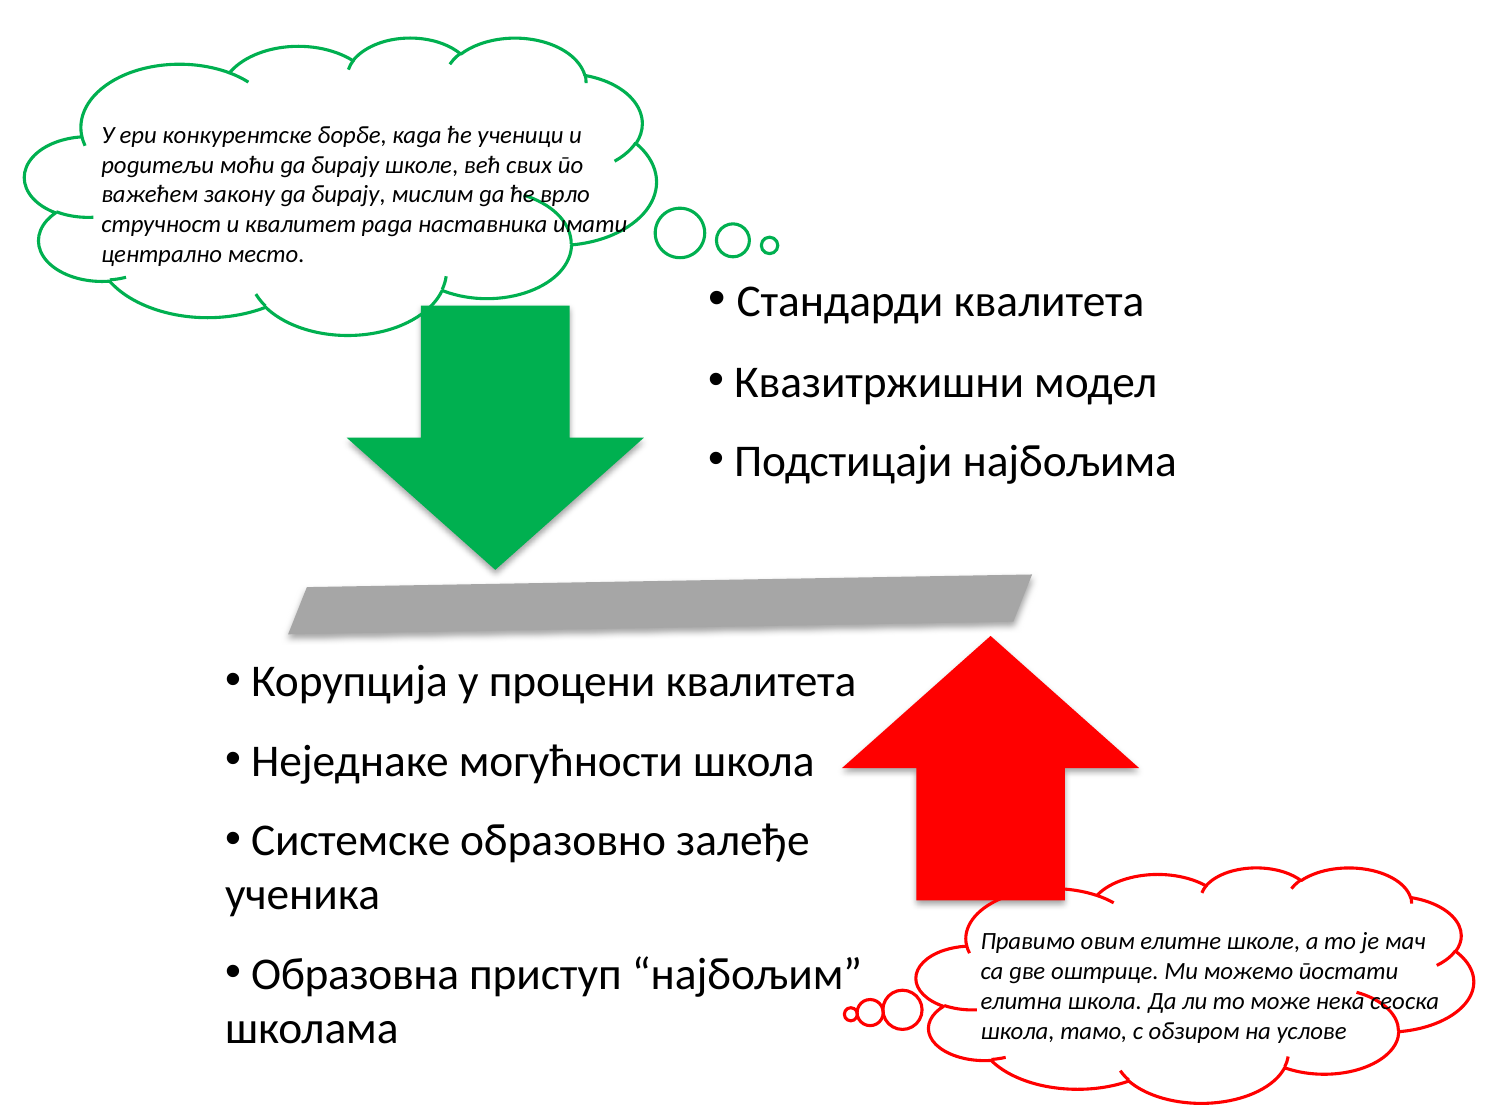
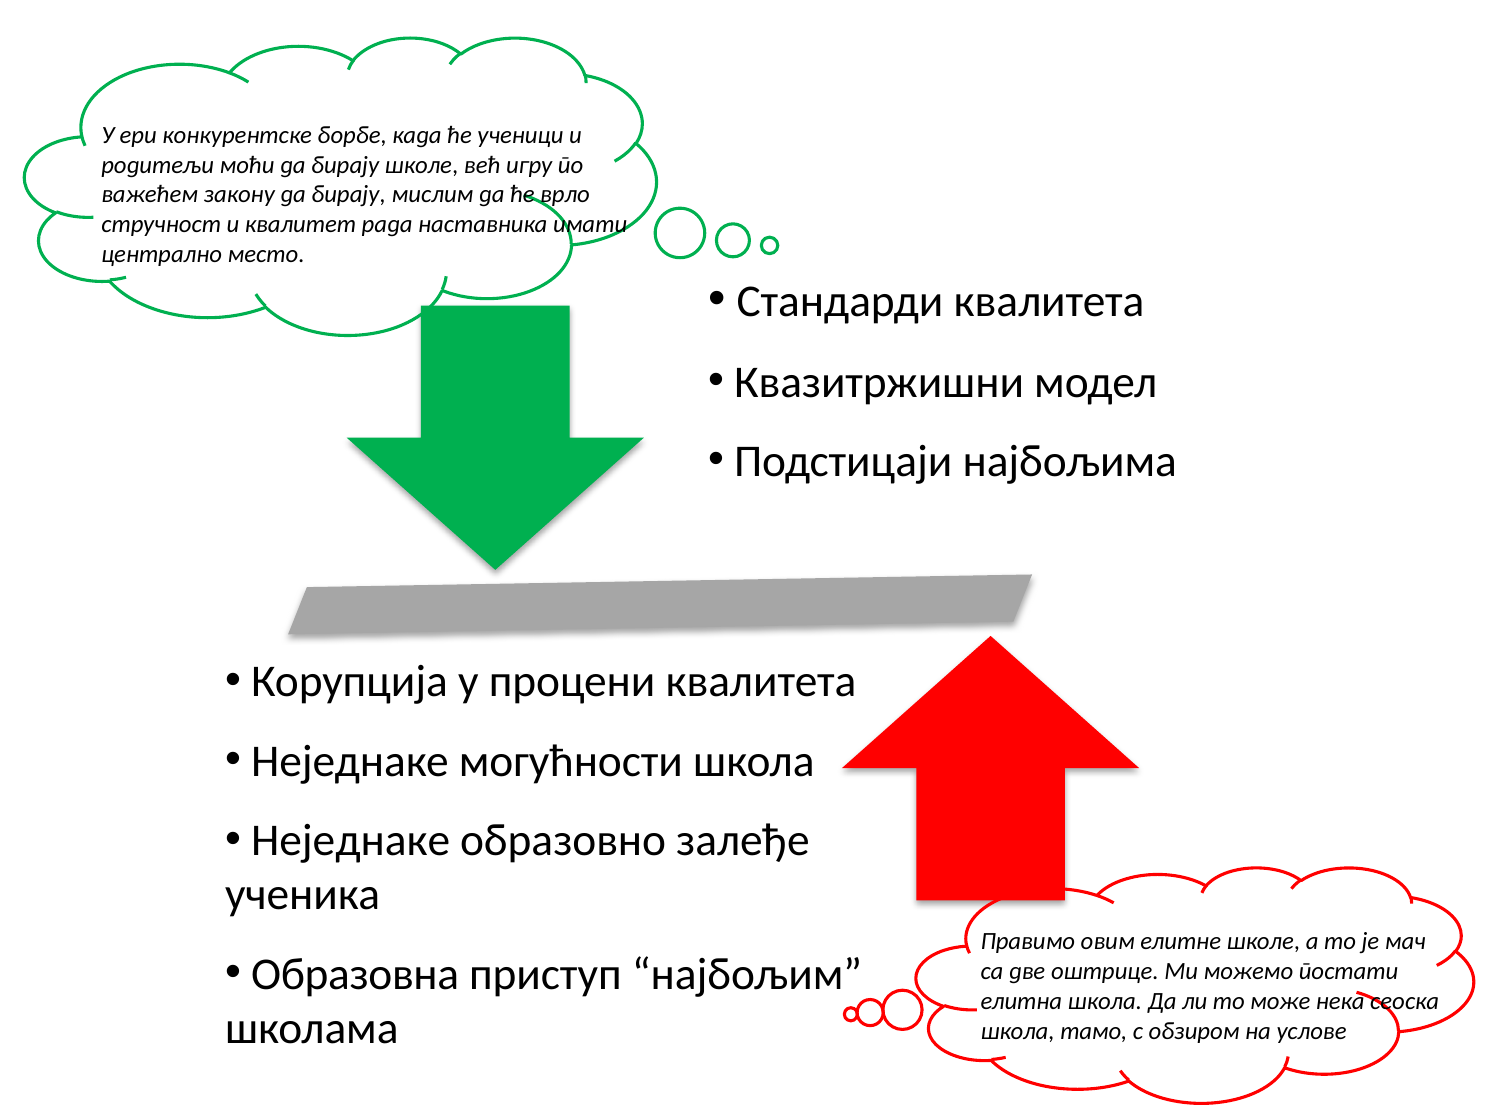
свих: свих -> игру (529, 165)
Системске: Системске -> Неједнаке (351, 840)
